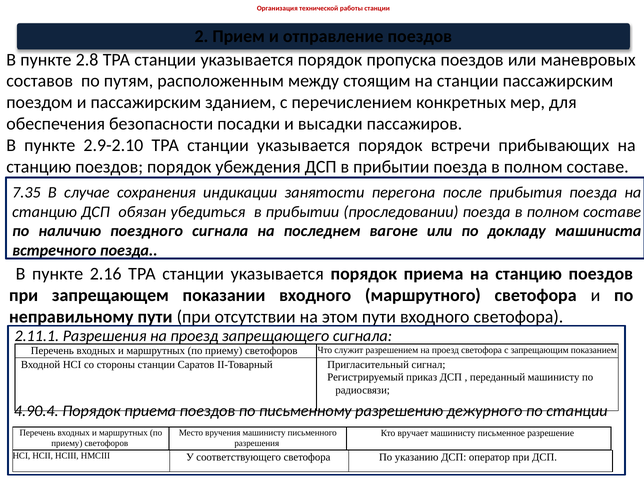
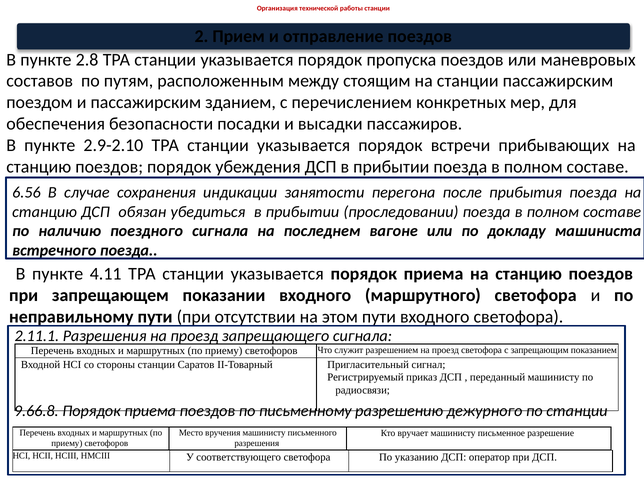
7.35: 7.35 -> 6.56 (26, 192)
2.16: 2.16 -> 4.11 (106, 274)
4.90.4: 4.90.4 -> 9.66.8 (36, 411)
